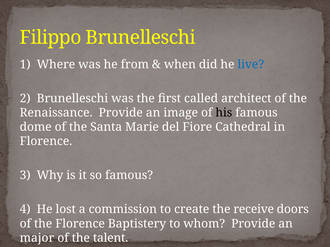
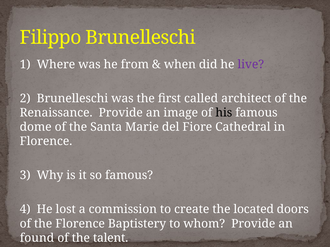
live colour: blue -> purple (251, 65)
receive: receive -> located (254, 210)
major: major -> found (37, 238)
